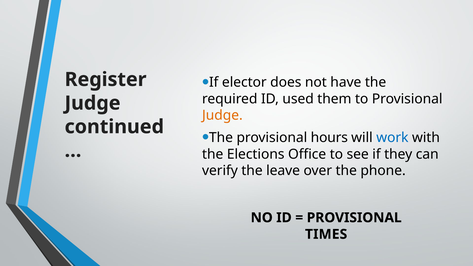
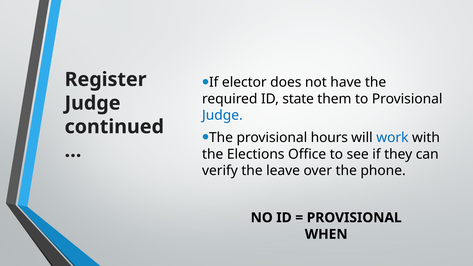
used: used -> state (298, 99)
Judge colour: orange -> blue (222, 115)
TIMES: TIMES -> WHEN (326, 234)
